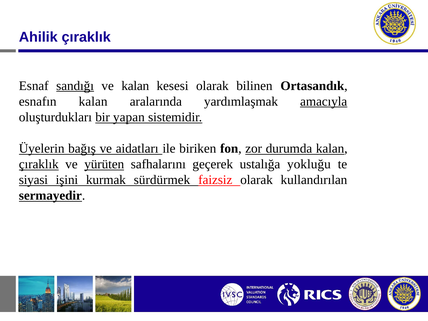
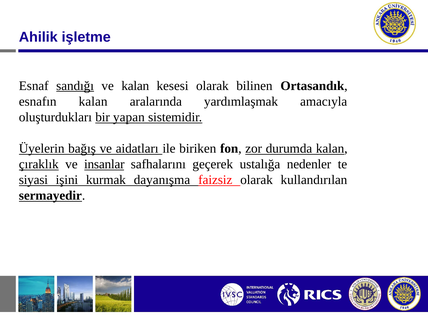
Ahilik çıraklık: çıraklık -> işletme (86, 37)
amacıyla underline: present -> none (324, 101)
yürüten: yürüten -> insanlar (104, 164)
yokluğu: yokluğu -> nedenler (309, 164)
sürdürmek: sürdürmek -> dayanışma (162, 180)
